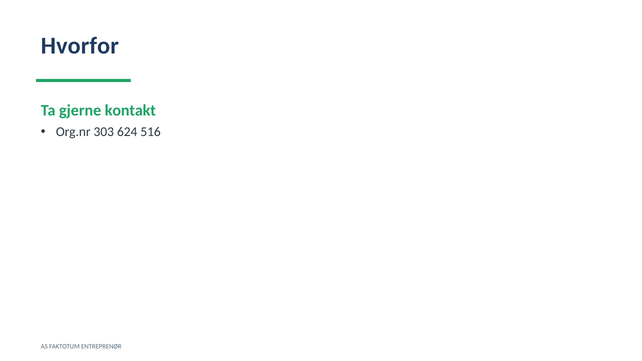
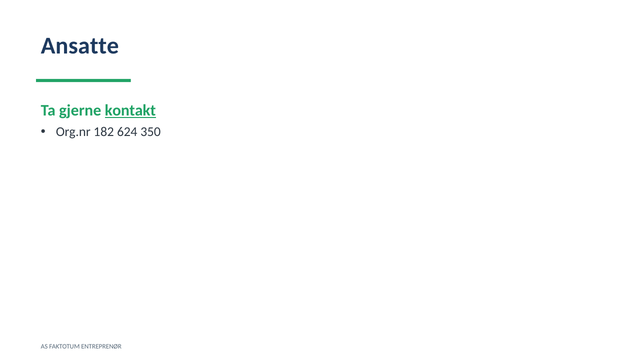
Hvorfor: Hvorfor -> Ansatte (80, 46)
kontakt underline: none -> present (130, 111)
303: 303 -> 182 (104, 132)
516: 516 -> 350 (151, 132)
